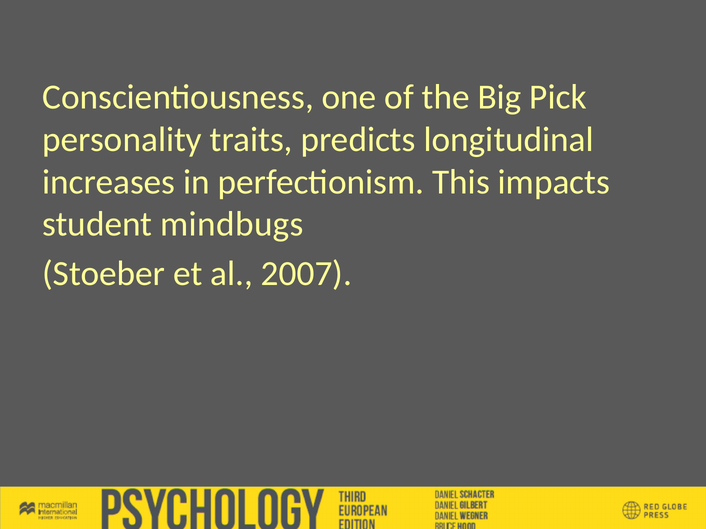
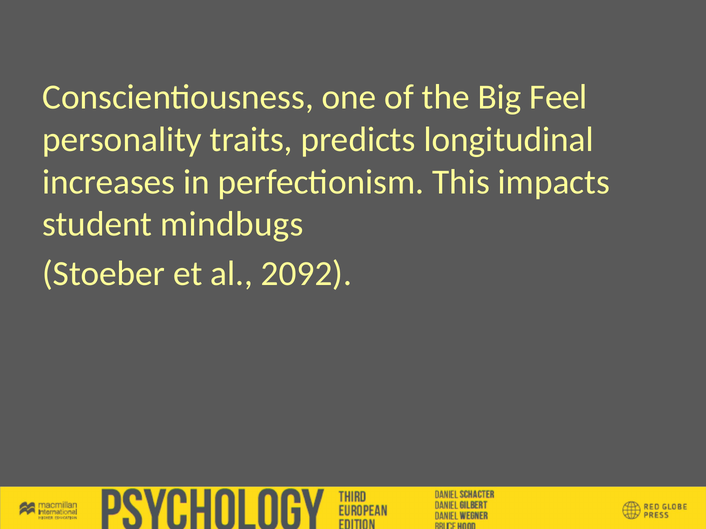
Pick: Pick -> Feel (558, 97)
2007: 2007 -> 2092 (306, 274)
